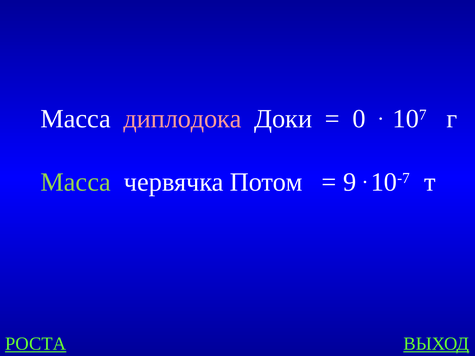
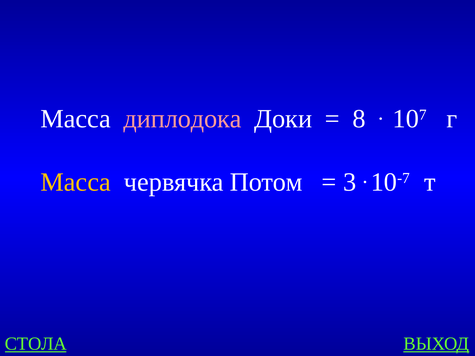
0: 0 -> 8 (359, 119)
Масса colour: light green -> yellow (76, 182)
9: 9 -> 3 (350, 182)
РОСТА: РОСТА -> СТОЛА (36, 344)
